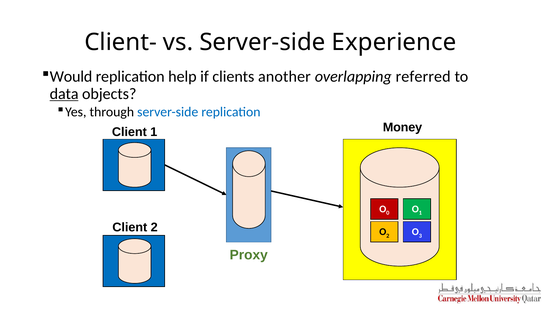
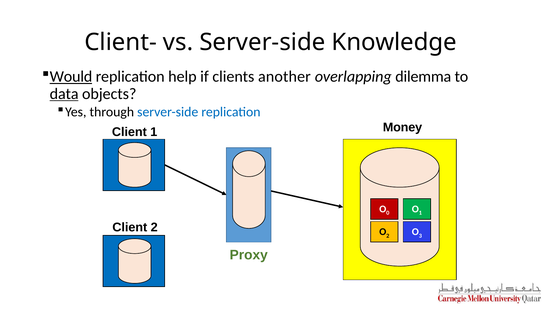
Experience: Experience -> Knowledge (394, 42)
Would underline: none -> present (71, 76)
referred: referred -> dilemma (423, 76)
